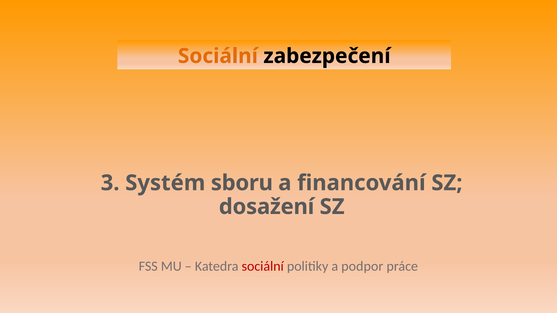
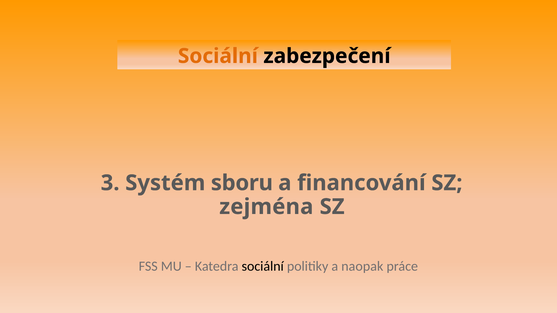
dosažení: dosažení -> zejména (266, 207)
sociální colour: red -> black (263, 266)
podpor: podpor -> naopak (362, 266)
